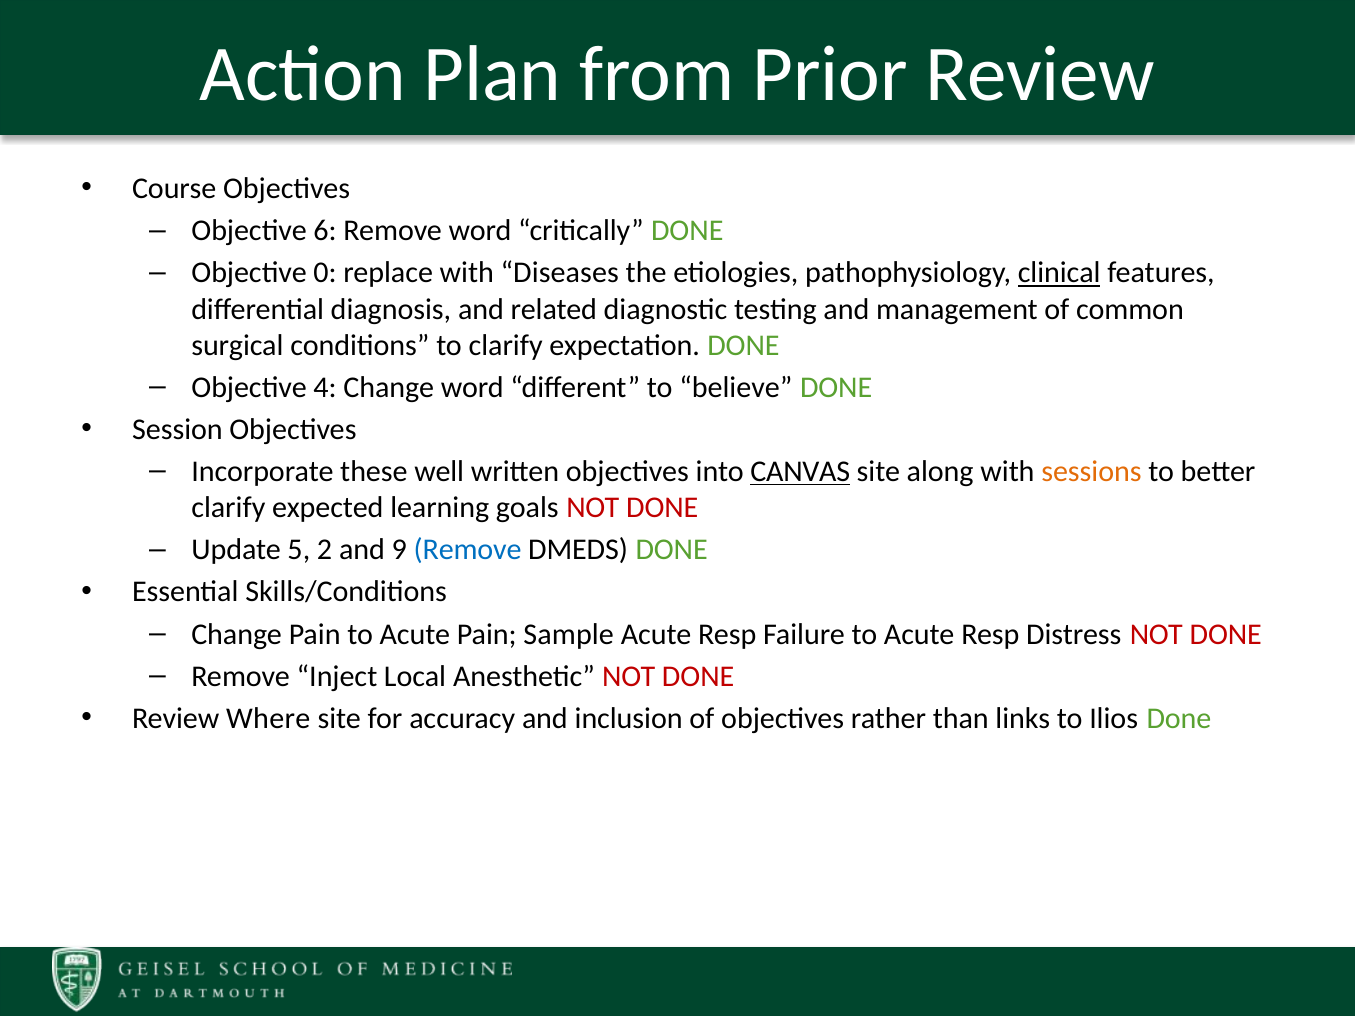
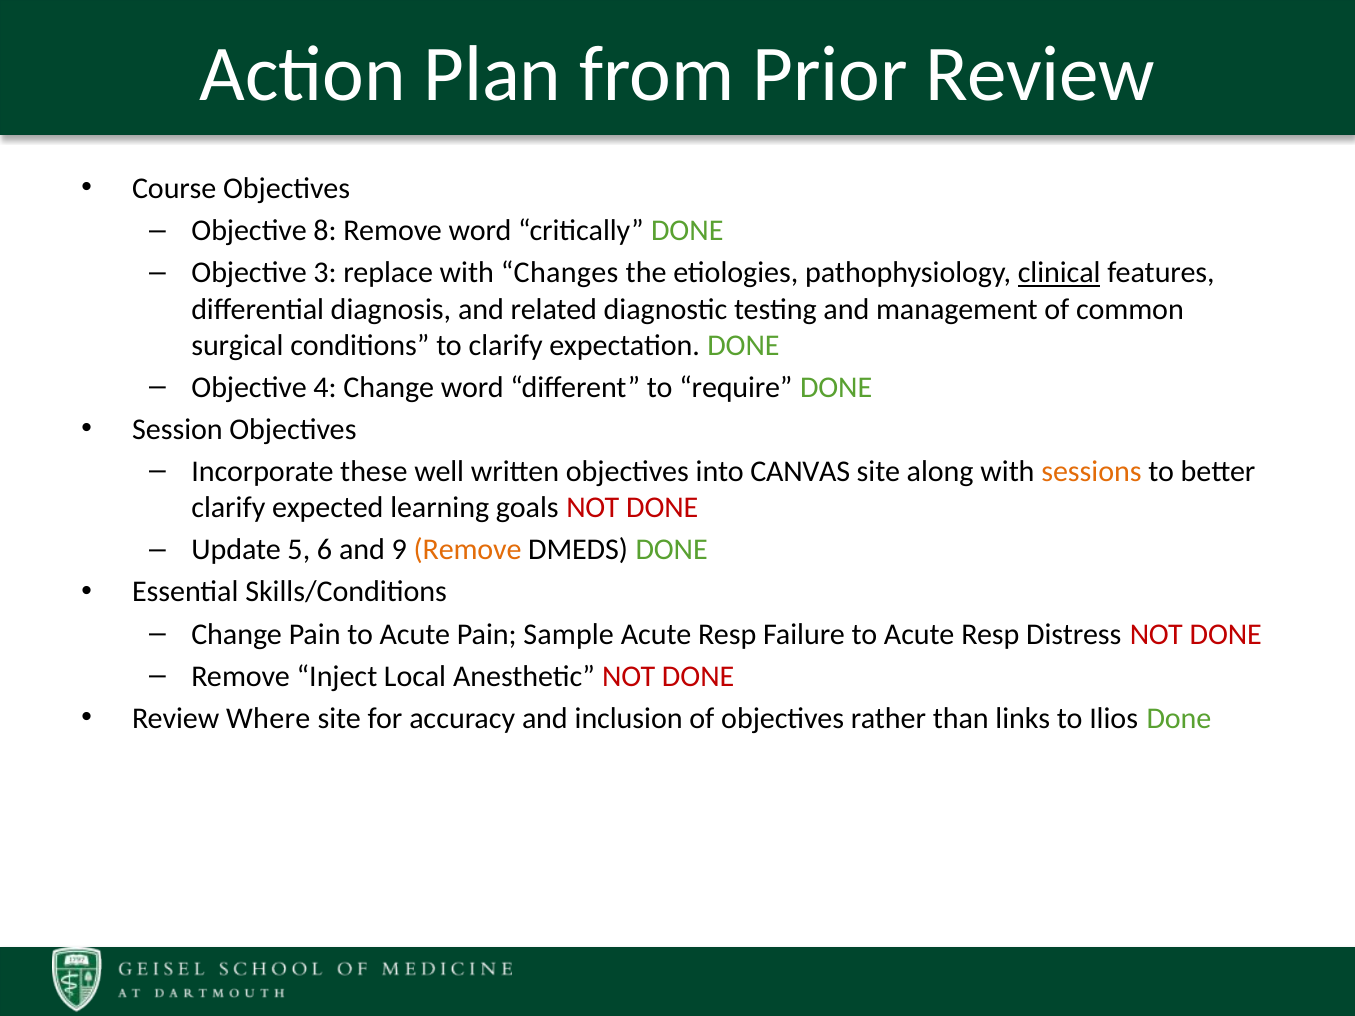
6: 6 -> 8 (325, 231)
0: 0 -> 3 (325, 273)
Diseases: Diseases -> Changes (560, 273)
believe: believe -> require (736, 387)
CANVAS underline: present -> none (800, 472)
2: 2 -> 6 (325, 550)
Remove colour: blue -> orange (468, 550)
